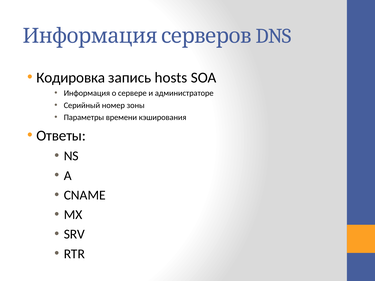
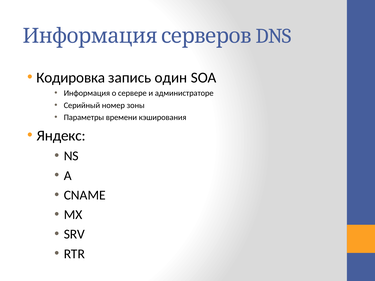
hosts: hosts -> один (171, 78)
Ответы: Ответы -> Яндекс (61, 136)
